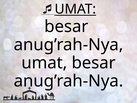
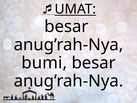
umat: umat -> bumi (44, 63)
